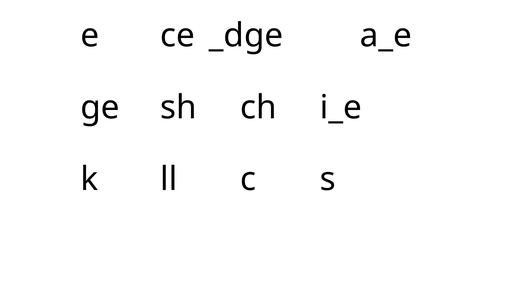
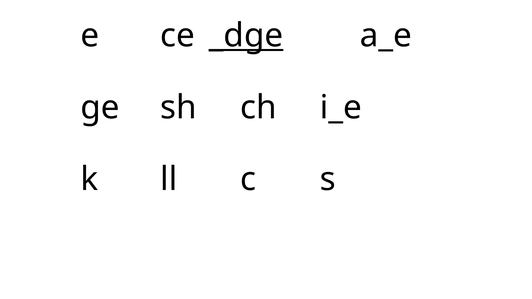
_dge underline: none -> present (246, 36)
